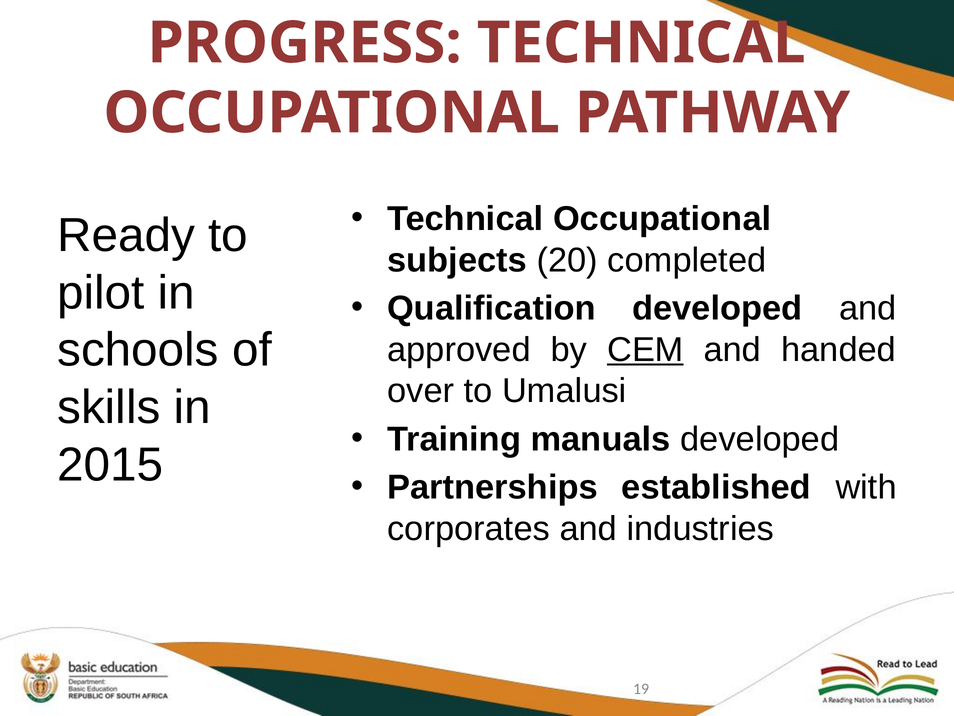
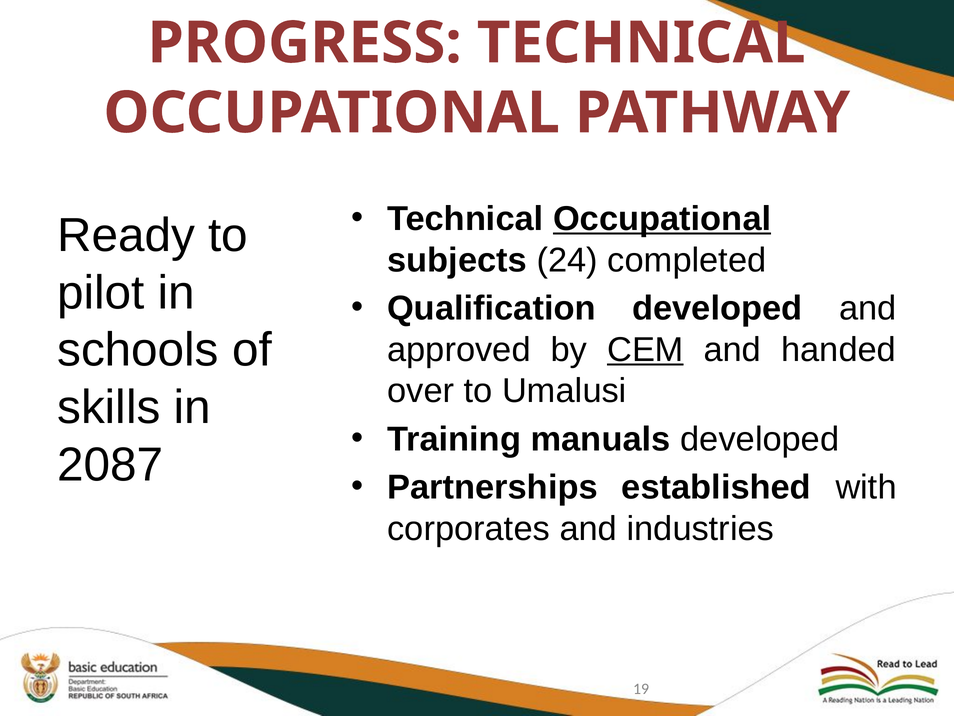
Occupational underline: none -> present (662, 219)
20: 20 -> 24 (567, 260)
2015: 2015 -> 2087 (110, 464)
